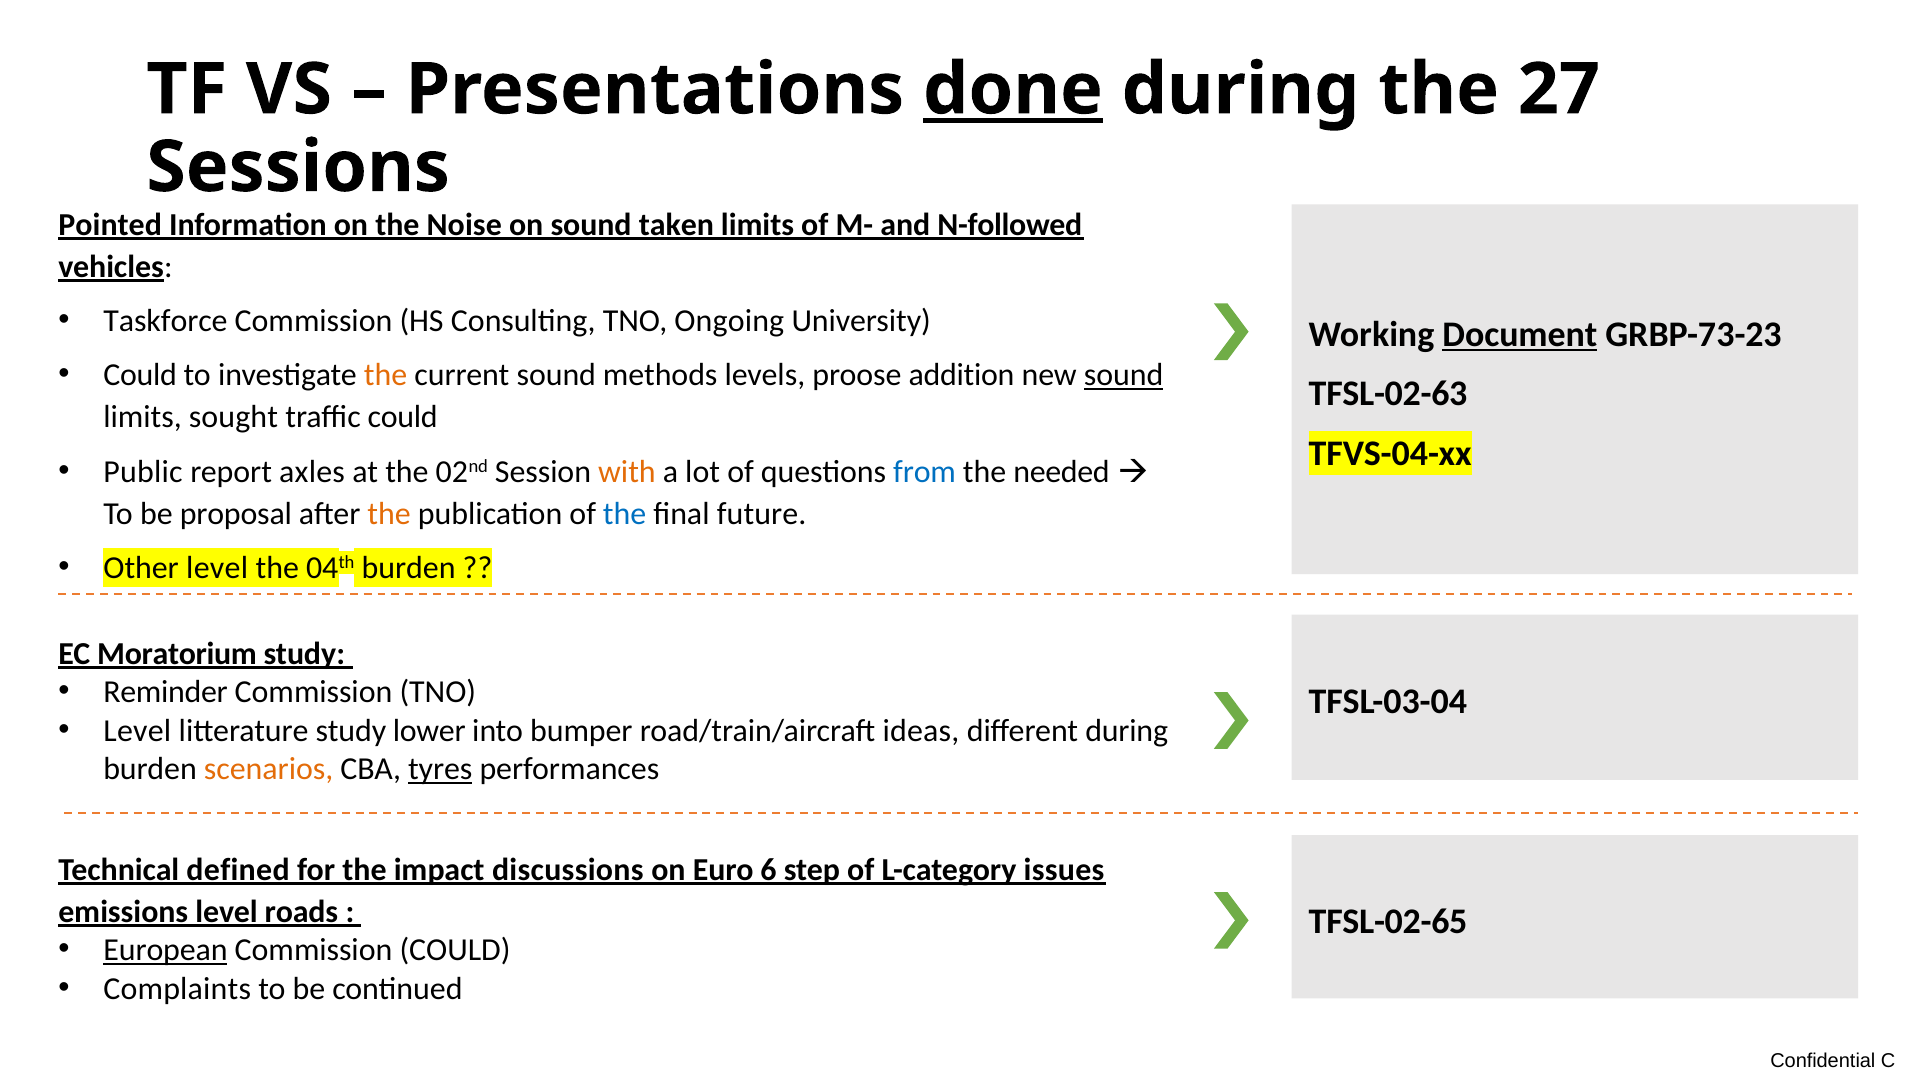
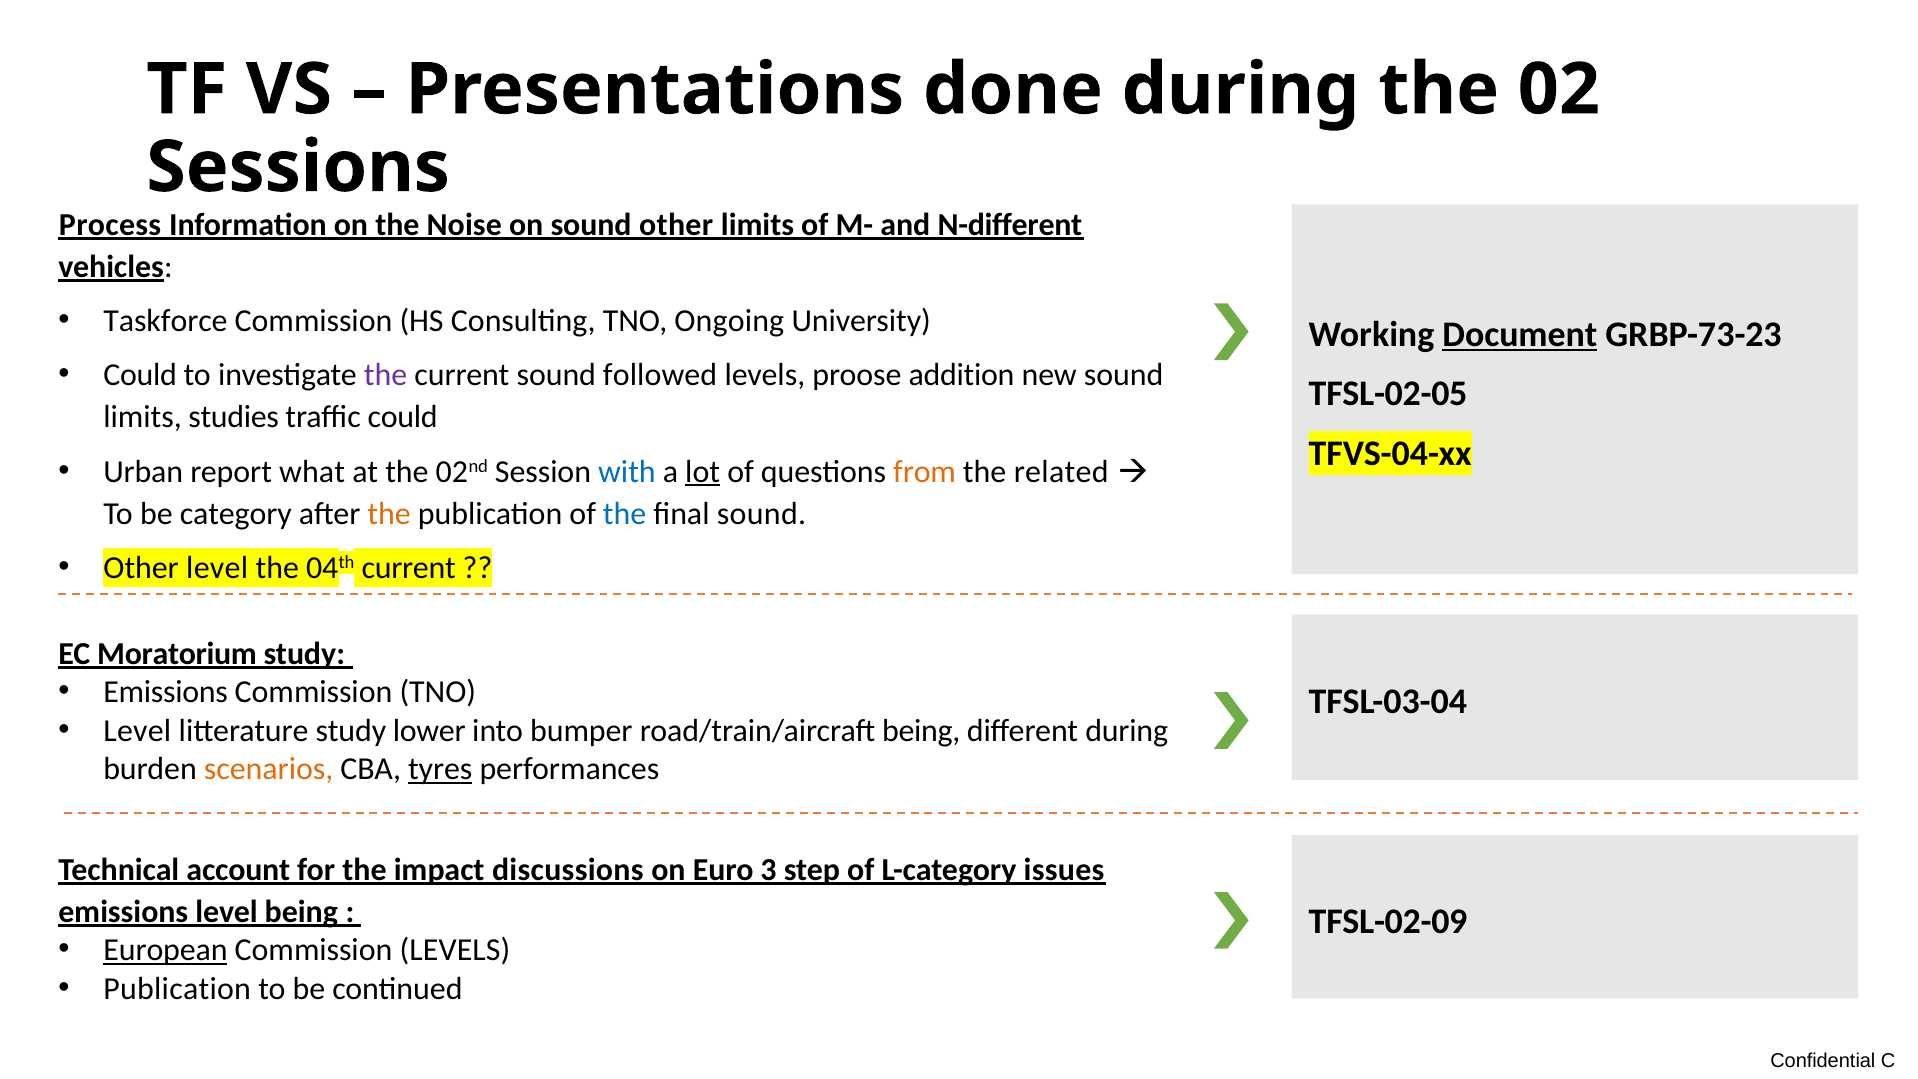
done underline: present -> none (1013, 90)
27: 27 -> 02 (1559, 90)
Pointed: Pointed -> Process (110, 225)
sound taken: taken -> other (676, 225)
N-followed: N-followed -> N-different (1010, 225)
the colour: orange -> purple (386, 375)
methods: methods -> followed (660, 375)
sound underline: present -> none (1124, 375)
TFSL-02-63: TFSL-02-63 -> TFSL-02-05 (1388, 394)
sought: sought -> studies (234, 417)
Public: Public -> Urban (143, 471)
axles: axles -> what (312, 471)
with colour: orange -> blue (627, 471)
lot underline: none -> present (703, 471)
from colour: blue -> orange (925, 471)
needed: needed -> related (1061, 471)
proposal: proposal -> category (236, 514)
final future: future -> sound (762, 514)
04th burden: burden -> current (409, 568)
Reminder: Reminder -> Emissions (166, 692)
road/train/aircraft ideas: ideas -> being (921, 731)
defined: defined -> account (238, 870)
6: 6 -> 3 (769, 870)
level roads: roads -> being (301, 912)
TFSL-02-65: TFSL-02-65 -> TFSL-02-09 (1388, 921)
Commission COULD: COULD -> LEVELS (455, 950)
Complaints: Complaints -> Publication (177, 989)
